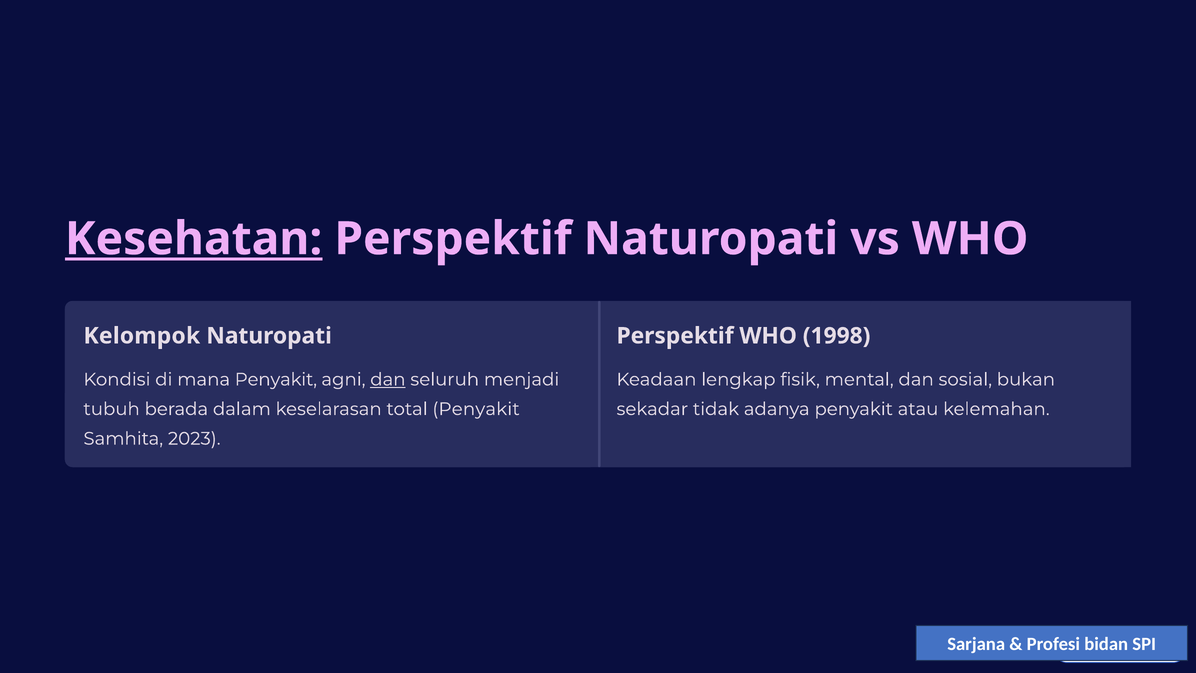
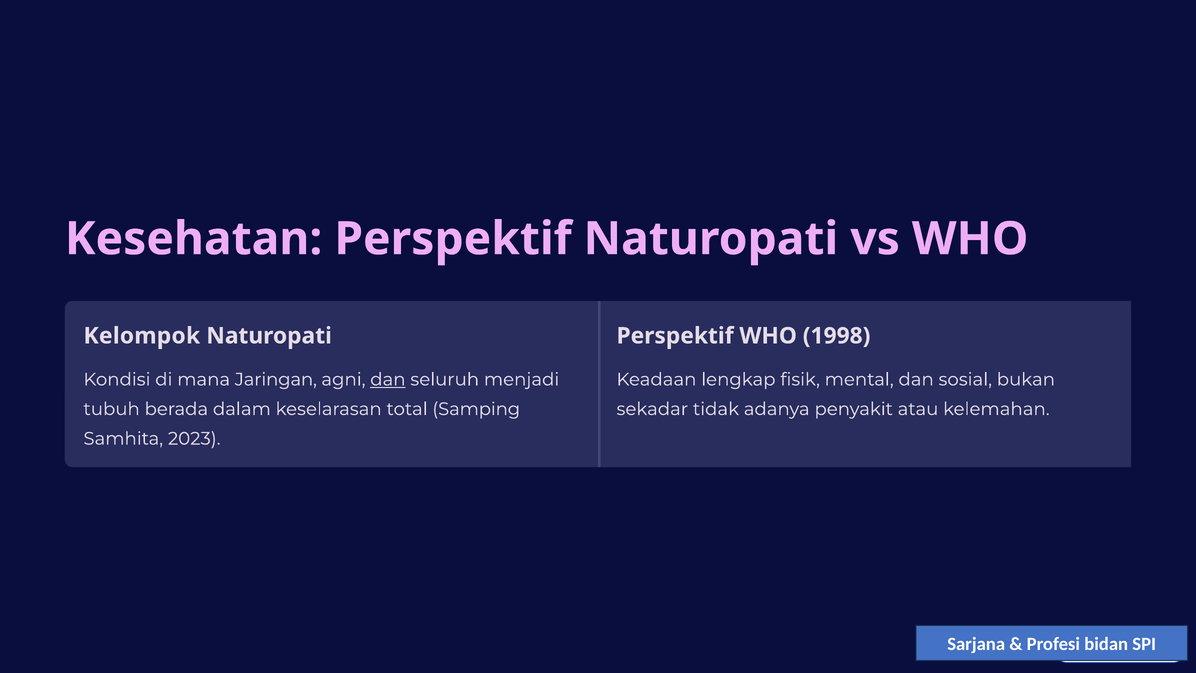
Kesehatan underline: present -> none (194, 239)
mana Penyakit: Penyakit -> Jaringan (276, 379)
total Penyakit: Penyakit -> Samping (476, 409)
